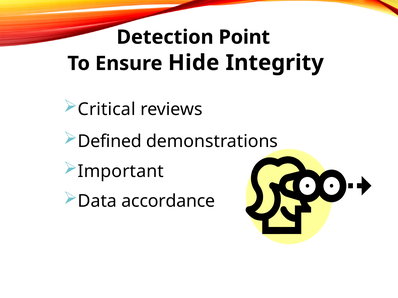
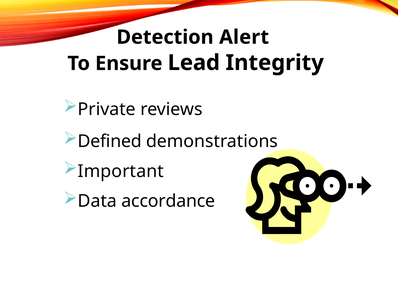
Point: Point -> Alert (244, 37)
Hide: Hide -> Lead (194, 63)
Critical: Critical -> Private (107, 110)
